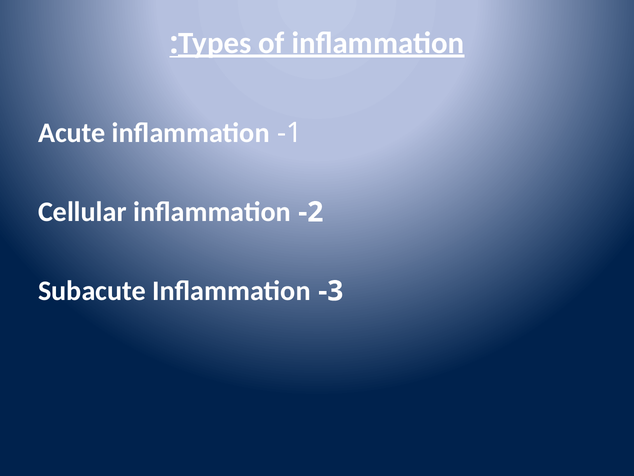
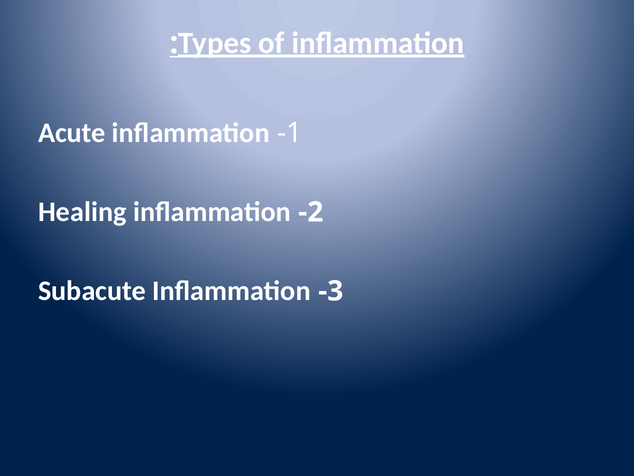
Cellular: Cellular -> Healing (82, 212)
